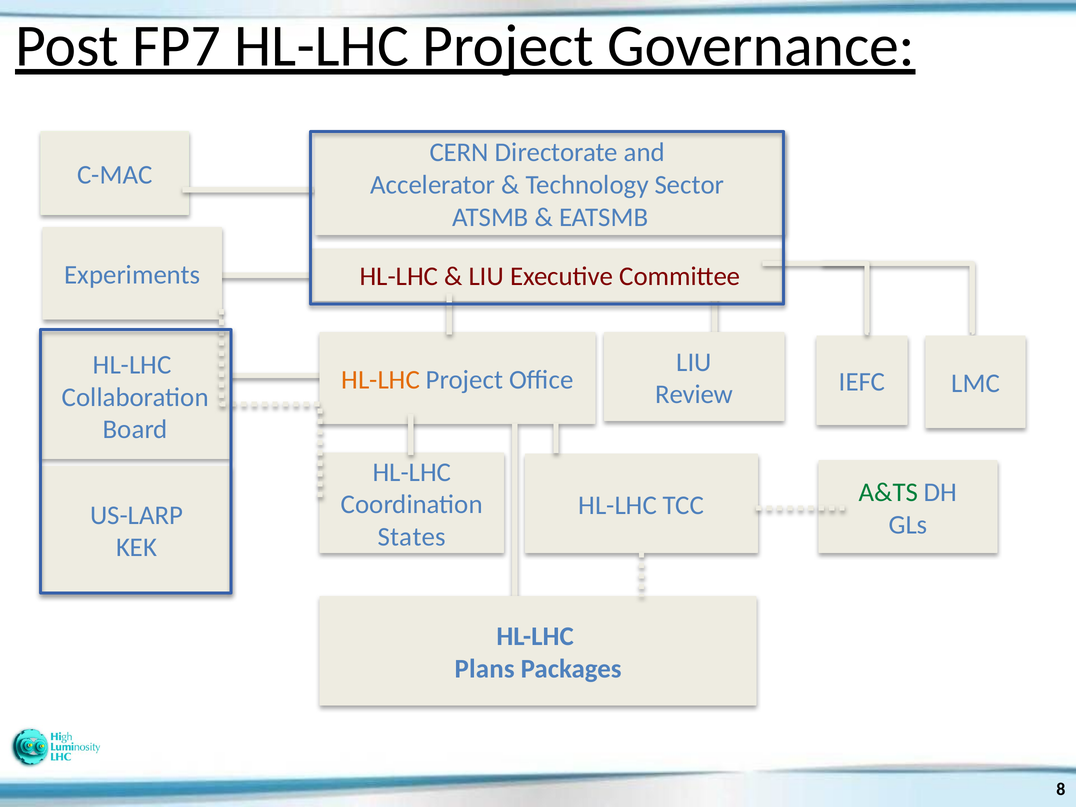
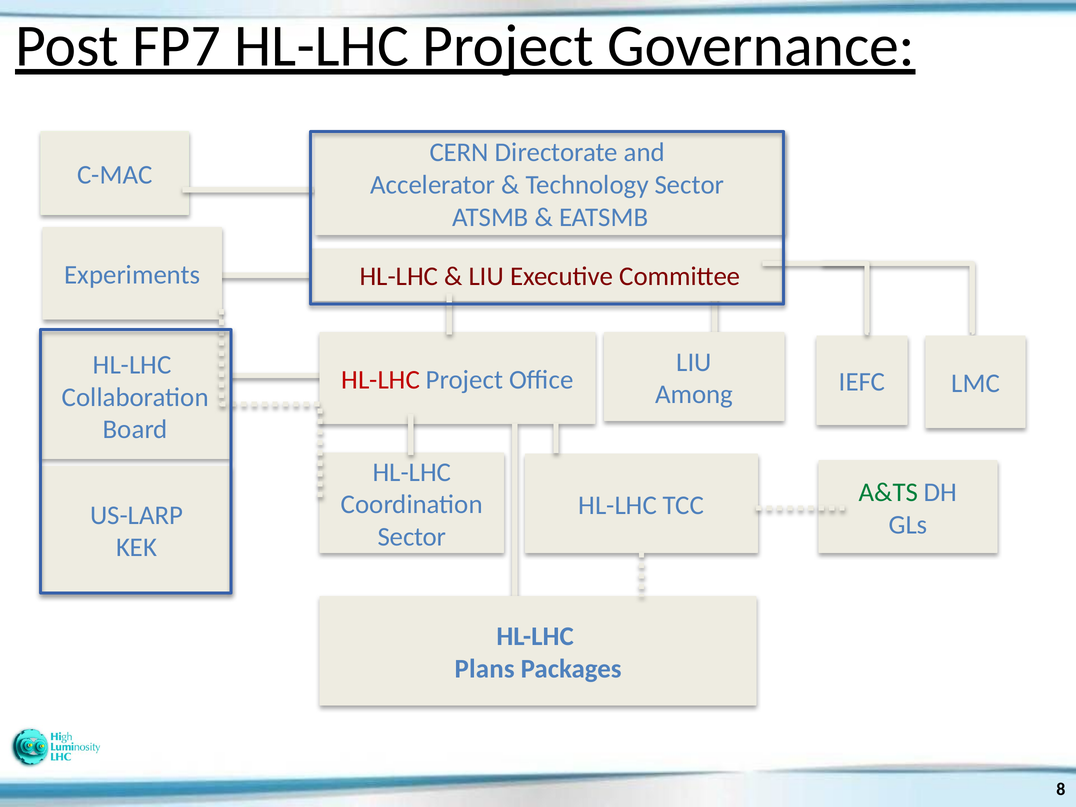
HL-LHC colour: orange -> red (381, 380)
Review: Review -> Among (694, 394)
States: States -> Sector (412, 537)
